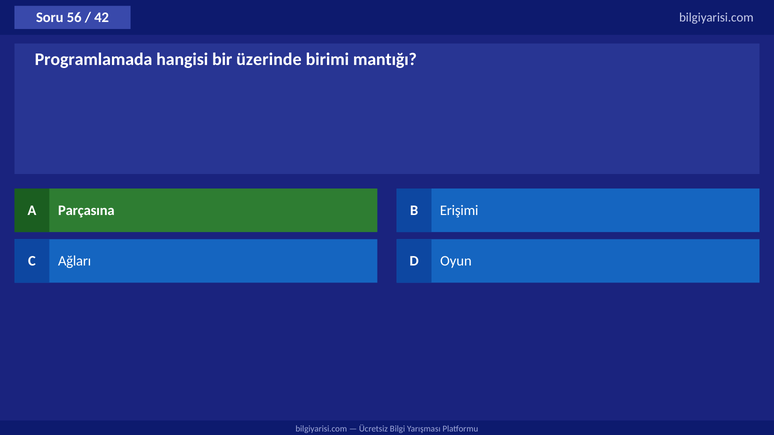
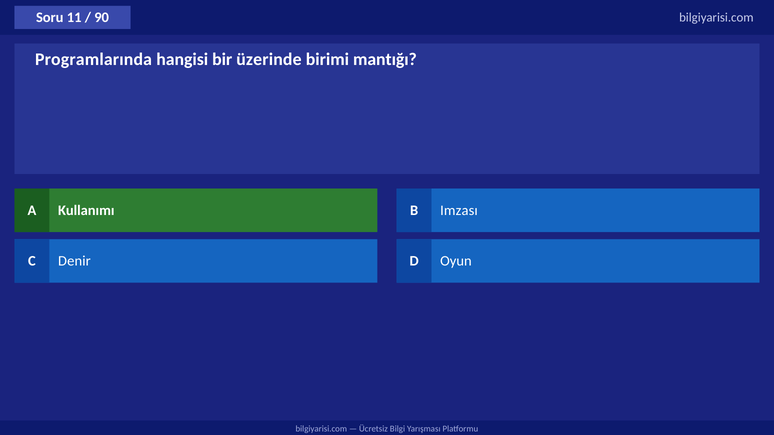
56: 56 -> 11 (74, 18)
42: 42 -> 90 (102, 18)
Programlamada: Programlamada -> Programlarında (93, 60)
Parçasına: Parçasına -> Kullanımı (86, 211)
Erişimi: Erişimi -> Imzası (459, 211)
Ağları: Ağları -> Denir (74, 261)
